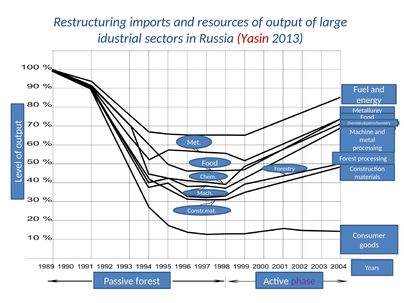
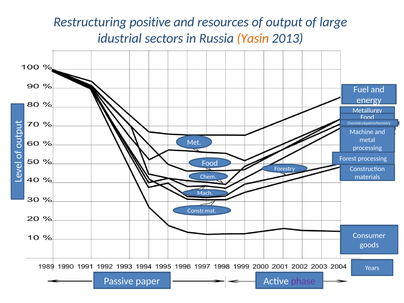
imports: imports -> positive (150, 22)
Yasin colour: red -> orange (253, 38)
Passive forest: forest -> paper (148, 281)
